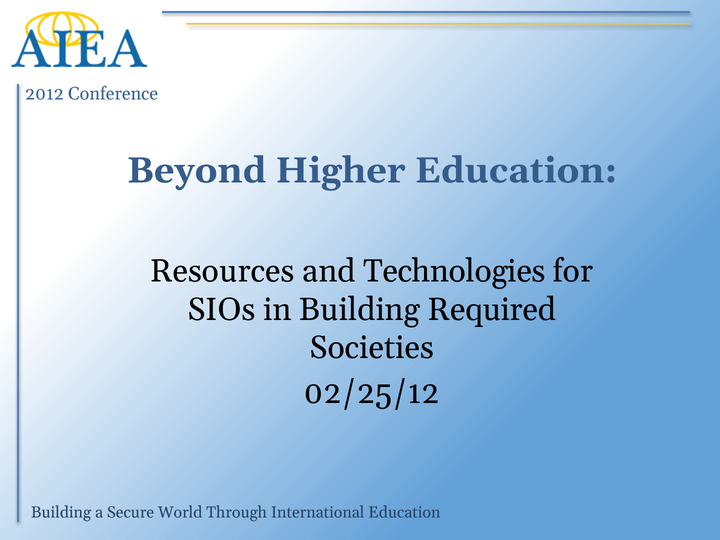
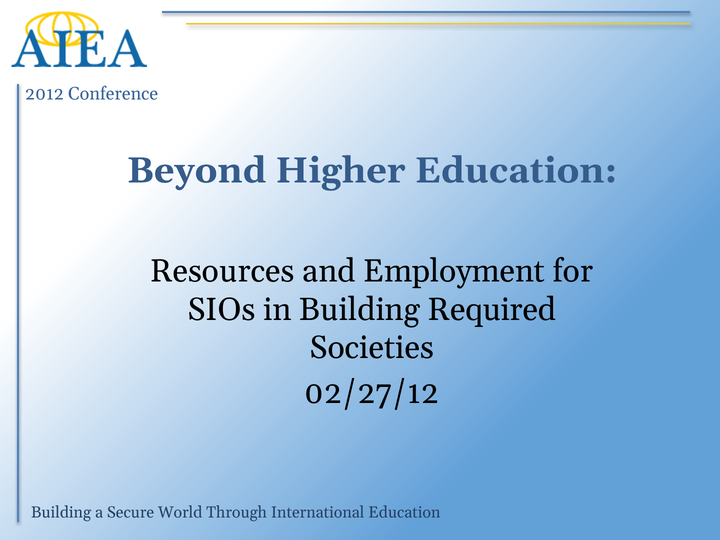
Technologies: Technologies -> Employment (454, 271)
02/25/12: 02/25/12 -> 02/27/12 (372, 393)
